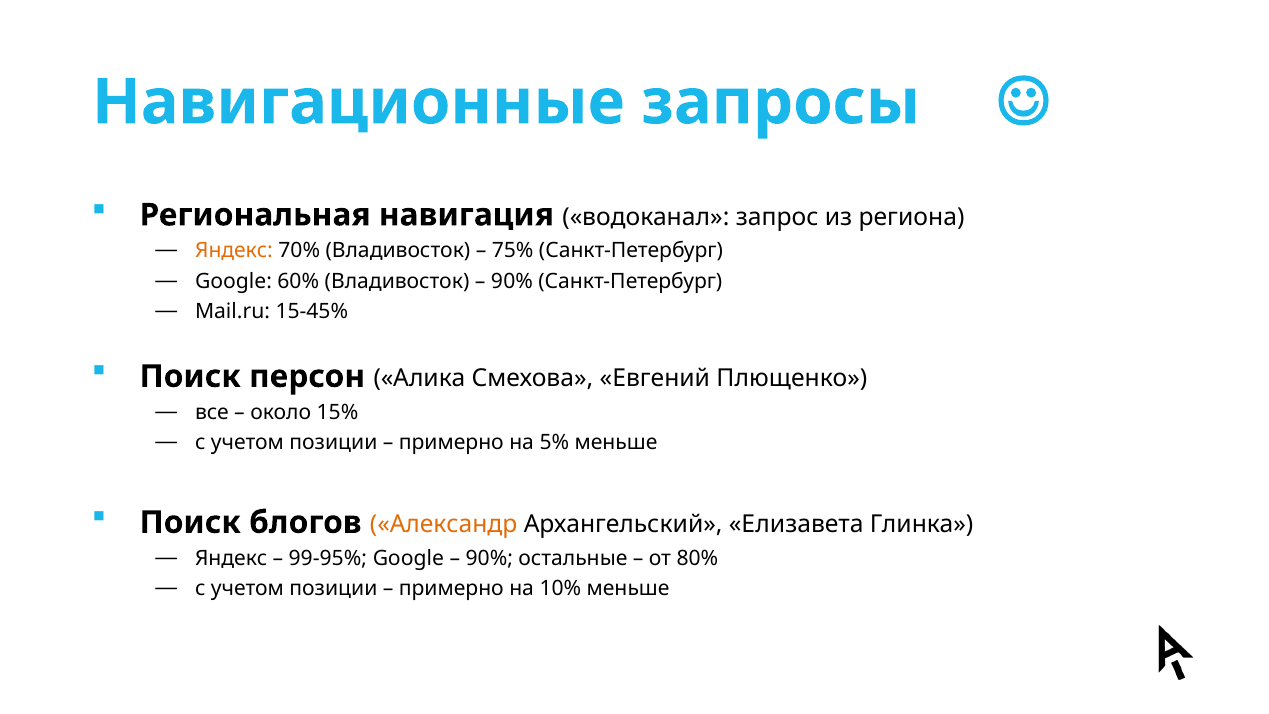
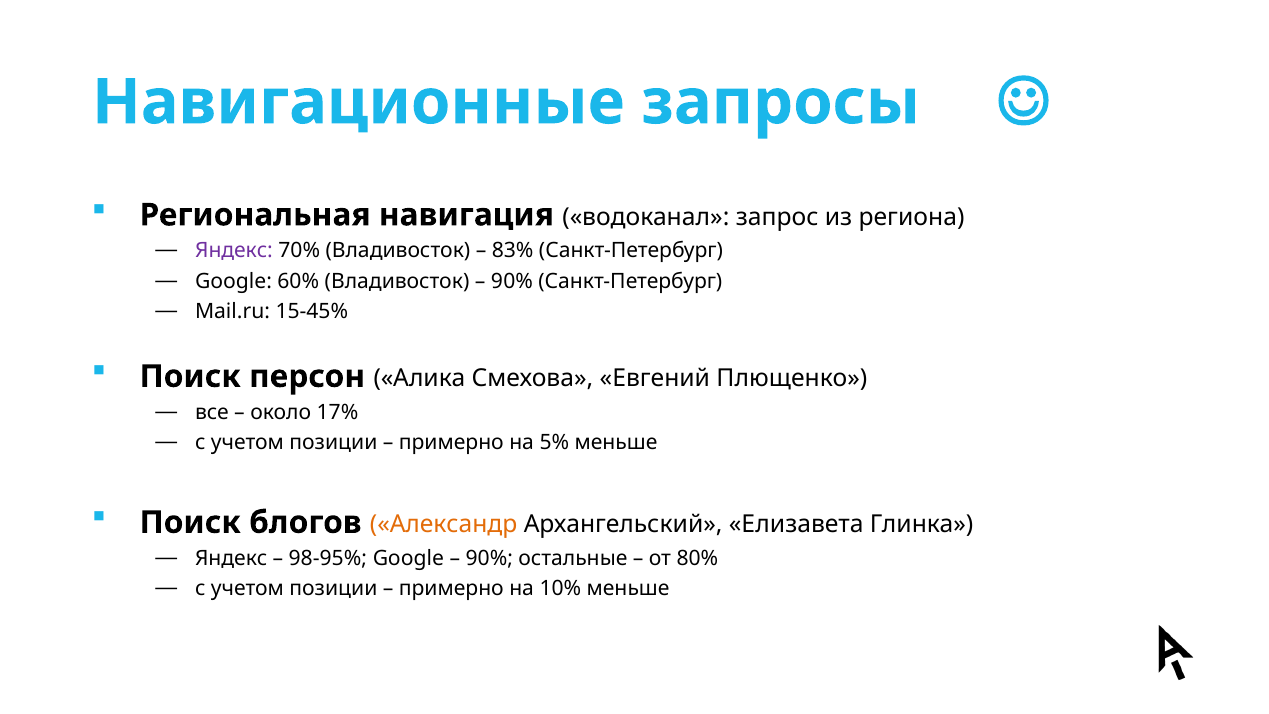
Яндекс colour: orange -> purple (234, 251)
75%: 75% -> 83% (513, 251)
15%: 15% -> 17% (337, 412)
99-95%: 99-95% -> 98-95% (328, 558)
